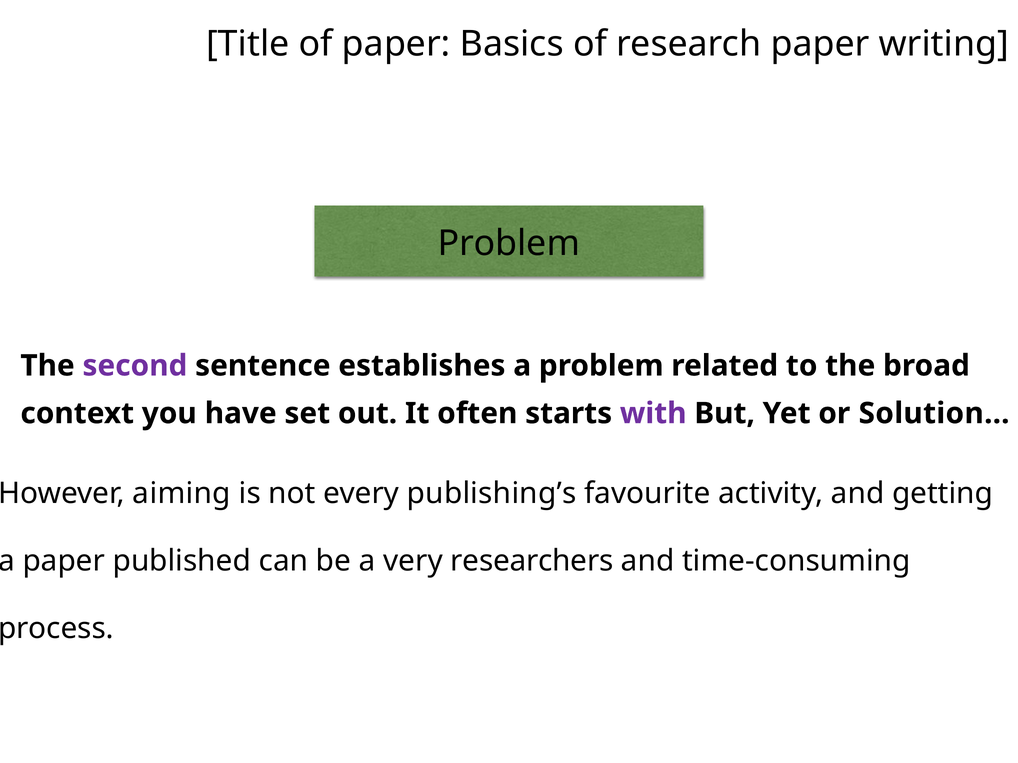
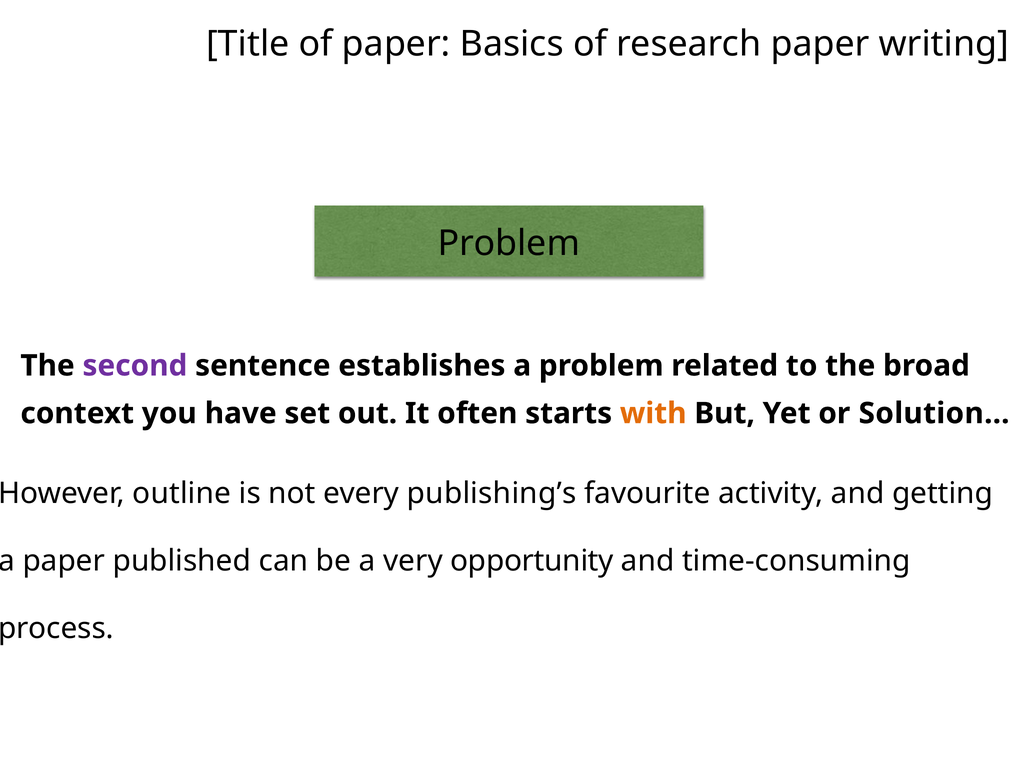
with colour: purple -> orange (653, 414)
aiming: aiming -> outline (182, 494)
researchers: researchers -> opportunity (532, 561)
